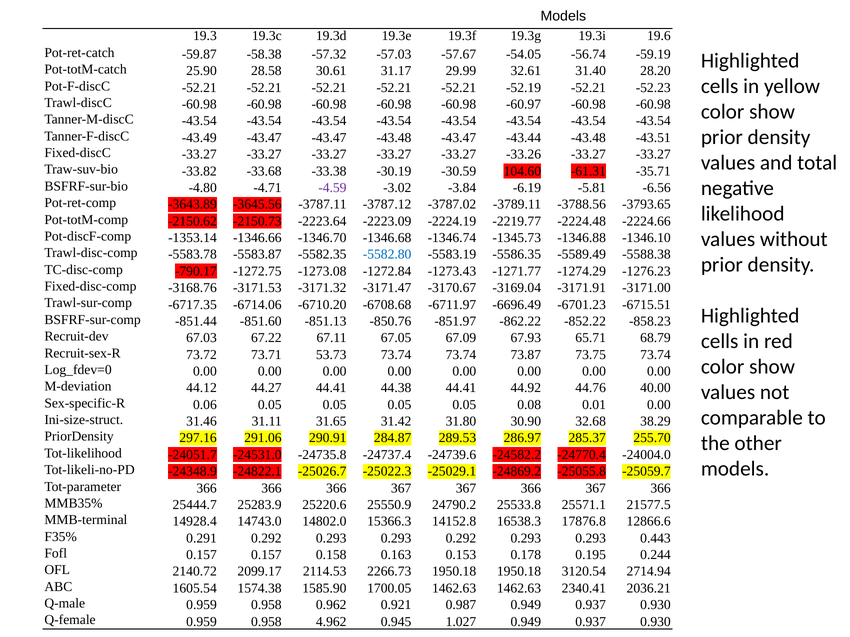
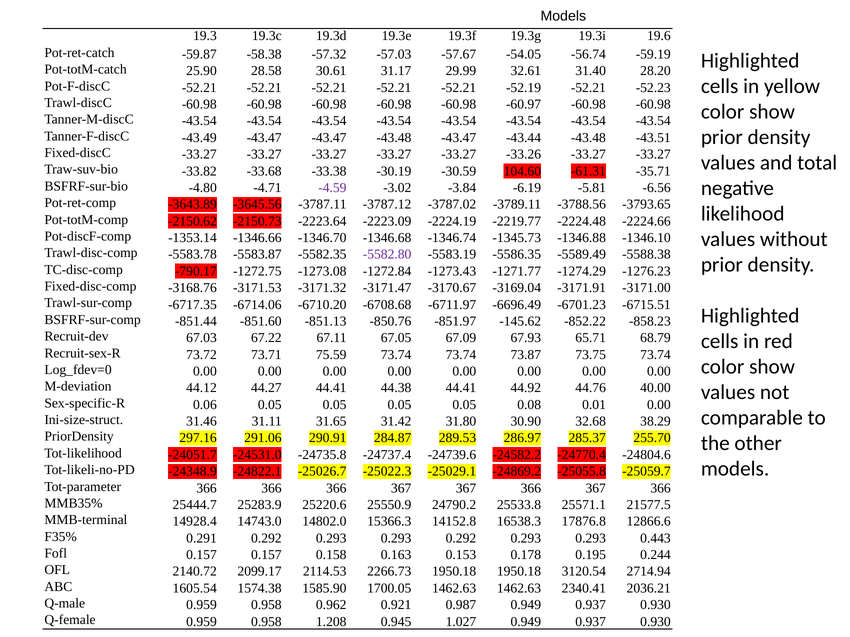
-5582.80 colour: blue -> purple (387, 255)
-862.22: -862.22 -> -145.62 (520, 321)
53.73: 53.73 -> 75.59 (331, 355)
-24004.0: -24004.0 -> -24804.6 (647, 455)
4.962: 4.962 -> 1.208 (331, 622)
